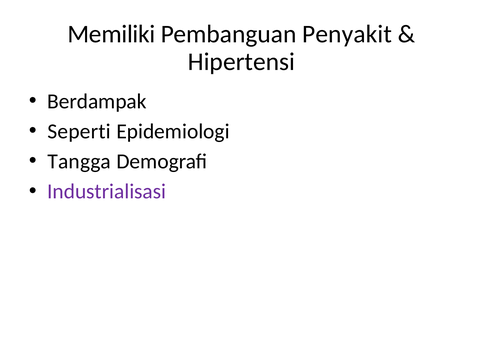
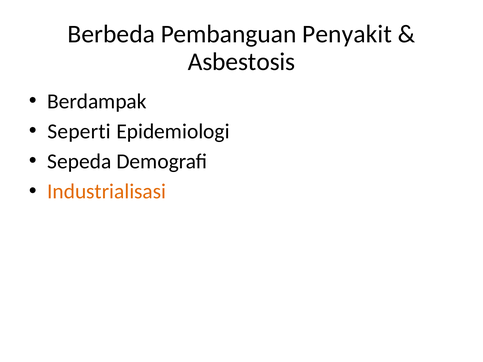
Memiliki: Memiliki -> Berbeda (111, 34)
Hipertensi: Hipertensi -> Asbestosis (242, 62)
Tangga: Tangga -> Sepeda (79, 161)
Industrialisasi colour: purple -> orange (107, 192)
